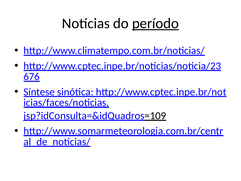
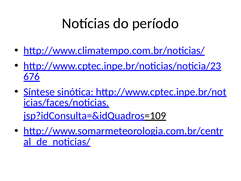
período underline: present -> none (155, 23)
